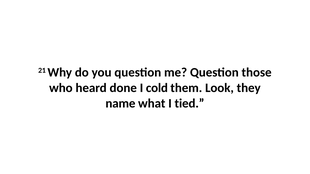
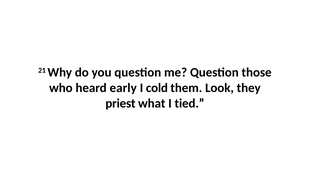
done: done -> early (123, 88)
name: name -> priest (120, 104)
